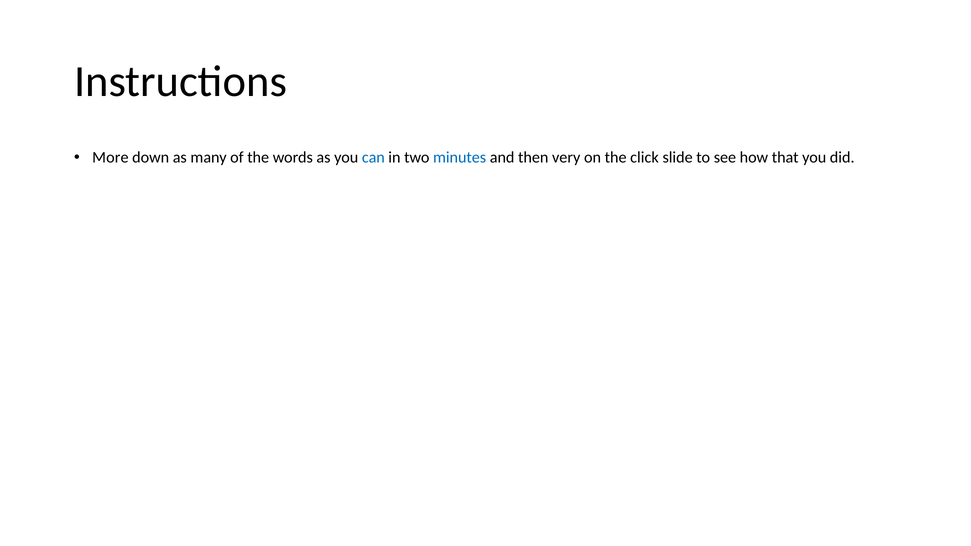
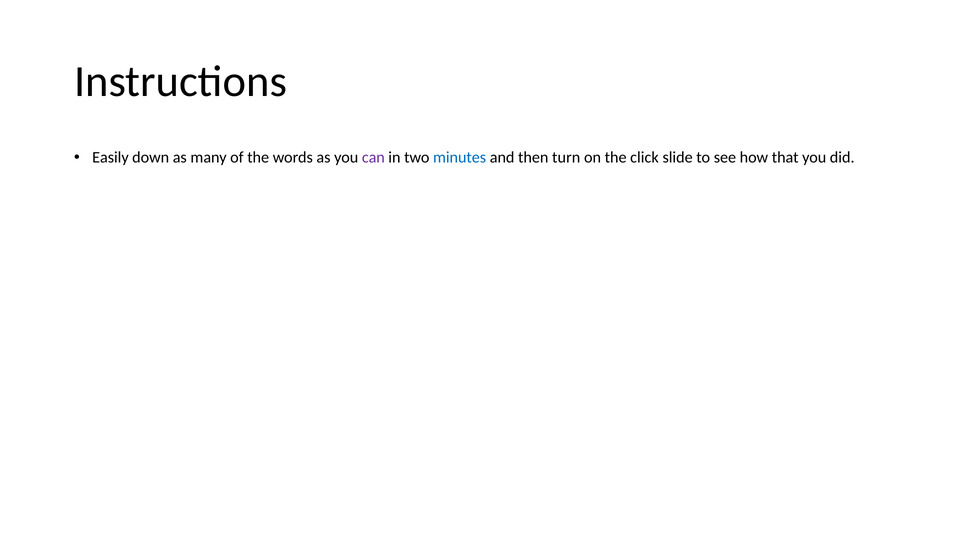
More: More -> Easily (110, 158)
can colour: blue -> purple (373, 158)
very: very -> turn (566, 158)
